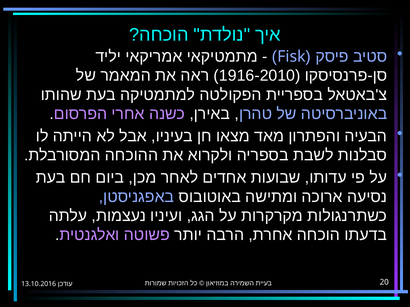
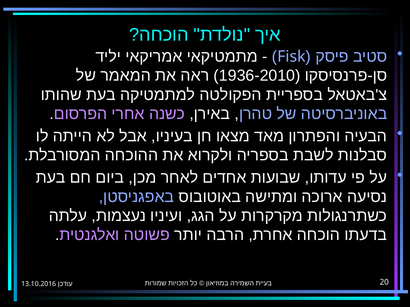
1916-2010: 1916-2010 -> 1936-2010 (257, 76)
